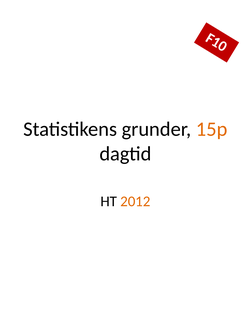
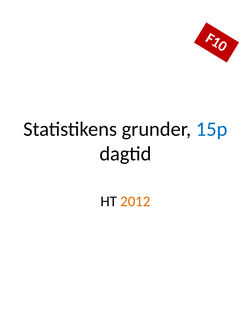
15p colour: orange -> blue (212, 129)
